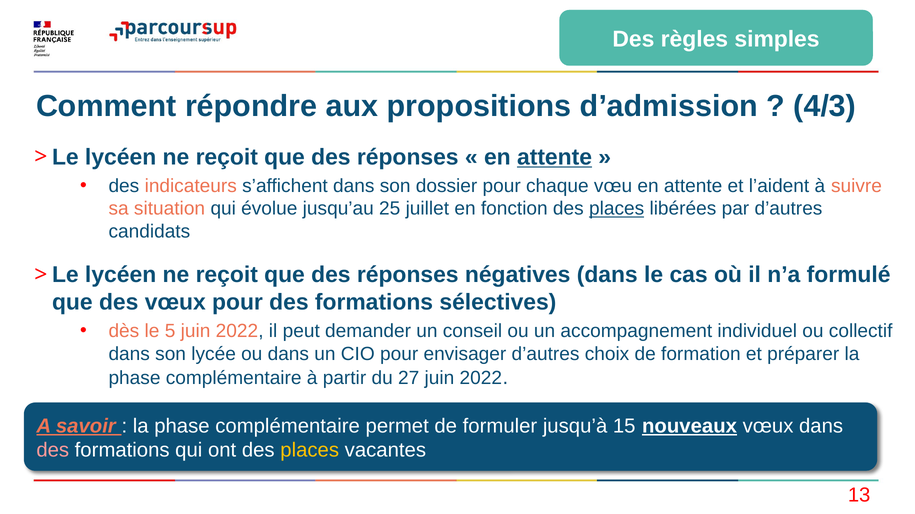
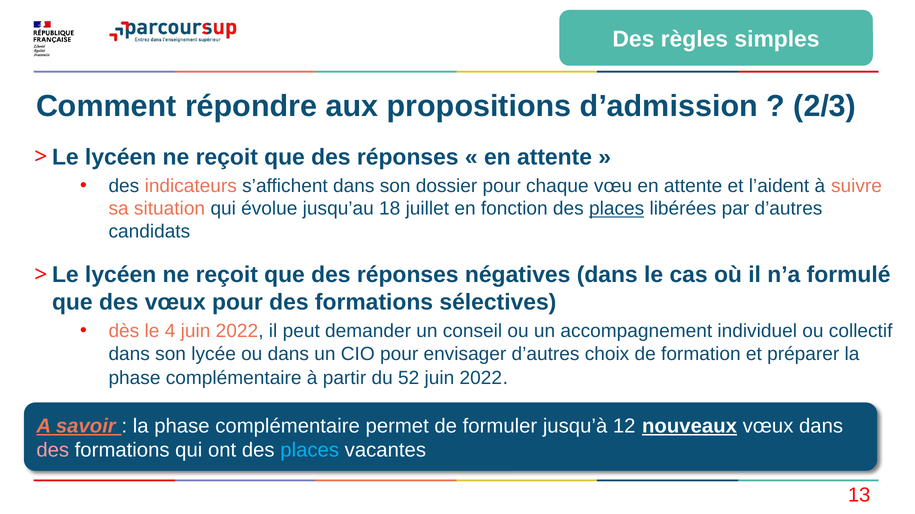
4/3: 4/3 -> 2/3 (825, 106)
attente underline: present -> none (555, 157)
25: 25 -> 18 (390, 209)
5: 5 -> 4 (170, 332)
27: 27 -> 52 (409, 379)
15: 15 -> 12 (624, 426)
places colour: yellow -> light blue (310, 451)
